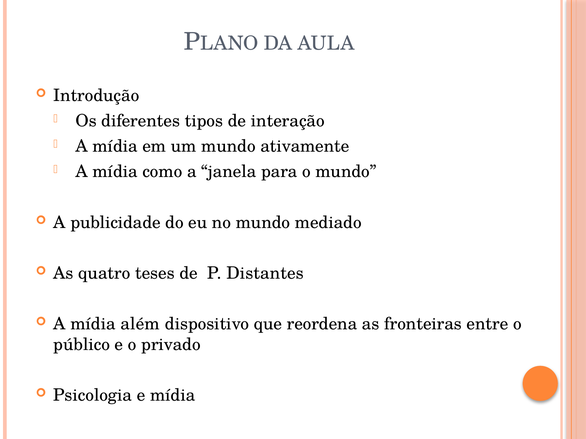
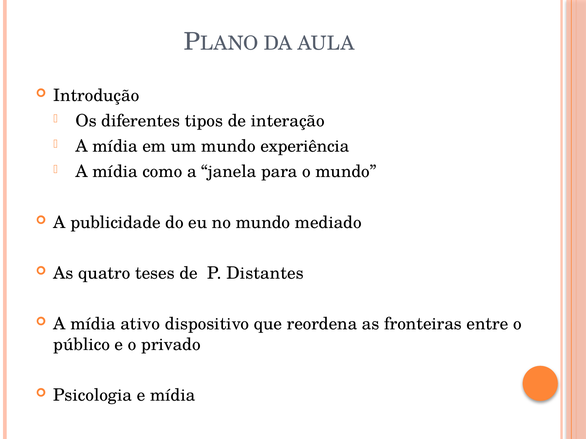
ativamente: ativamente -> experiência (305, 146)
além: além -> ativo (140, 324)
